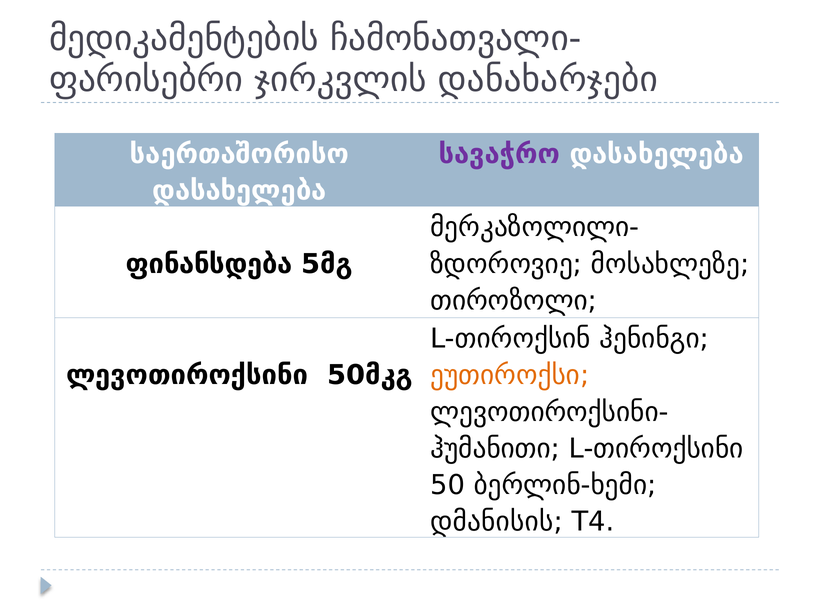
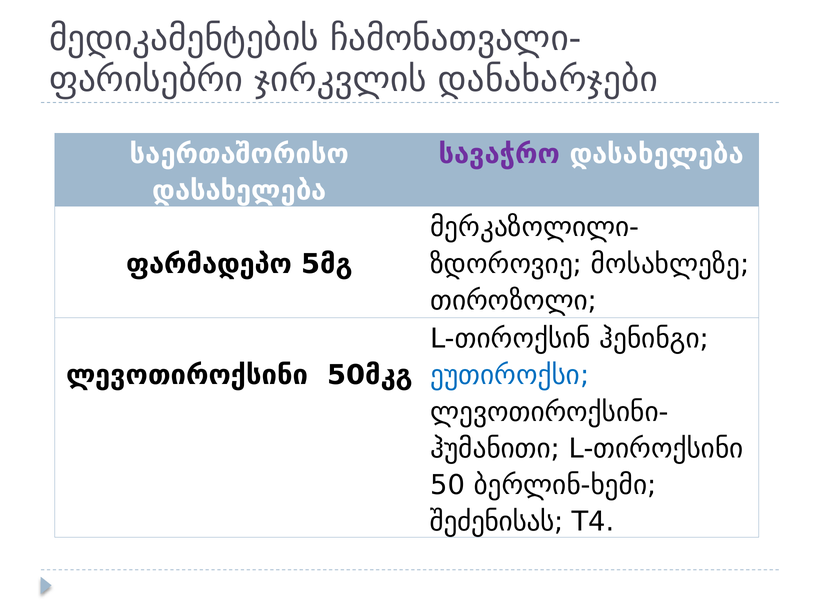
ფინანსდება: ფინანსდება -> ფარმადეპო (209, 264)
ეუთიროქსი colour: orange -> blue (510, 375)
დმანისის: დმანისის -> შეძენისას (497, 522)
